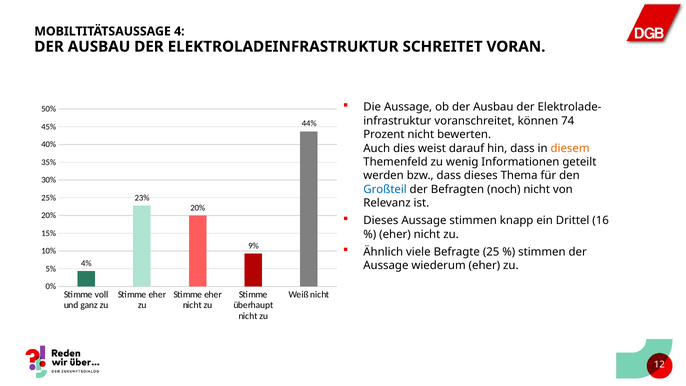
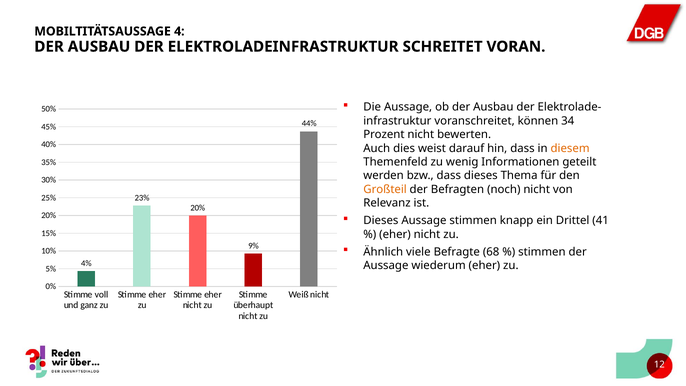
74: 74 -> 34 (568, 121)
Großteil colour: blue -> orange (385, 189)
16: 16 -> 41 (601, 221)
25: 25 -> 68 (491, 252)
